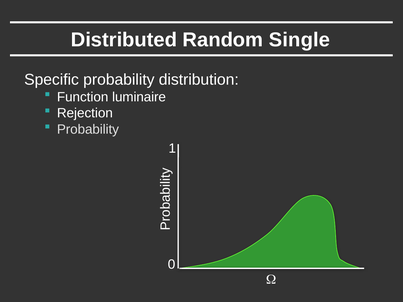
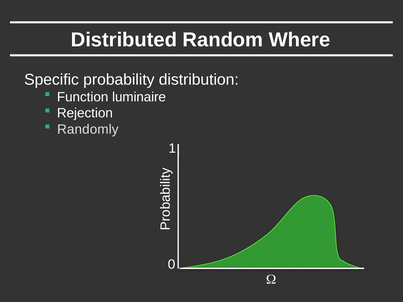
Single: Single -> Where (300, 40)
Probability: Probability -> Randomly (88, 129)
